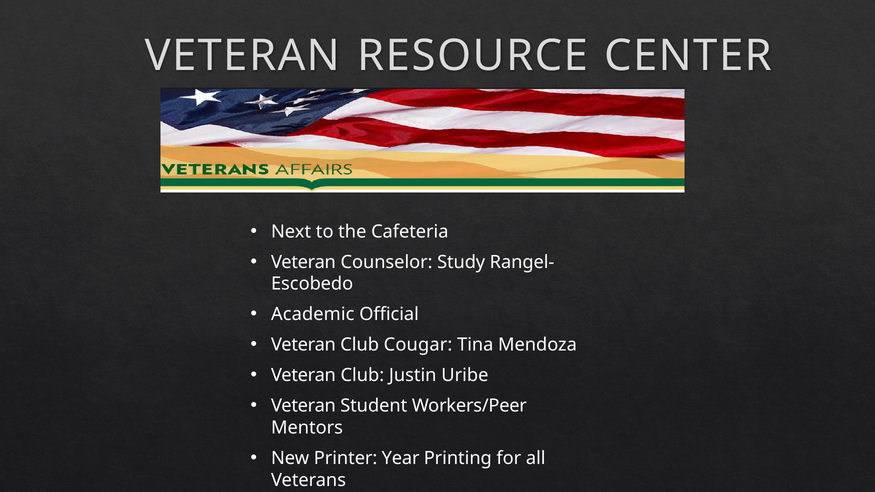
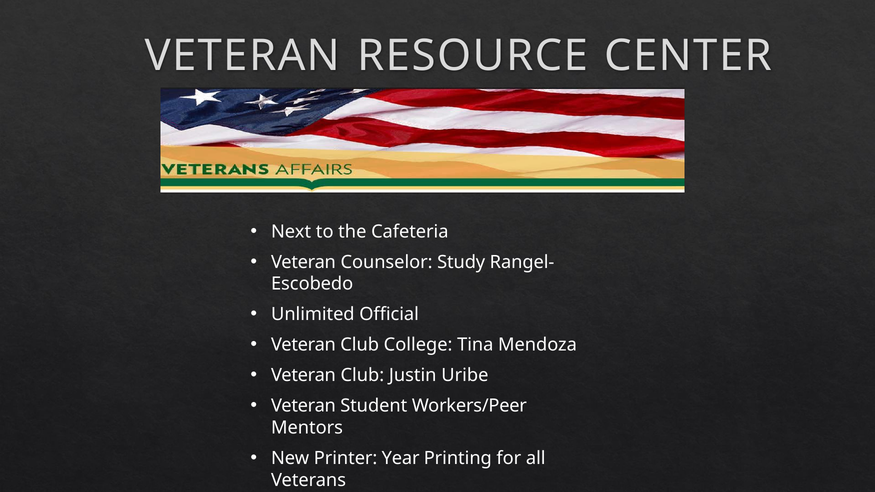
Academic: Academic -> Unlimited (313, 315)
Cougar: Cougar -> College (418, 345)
